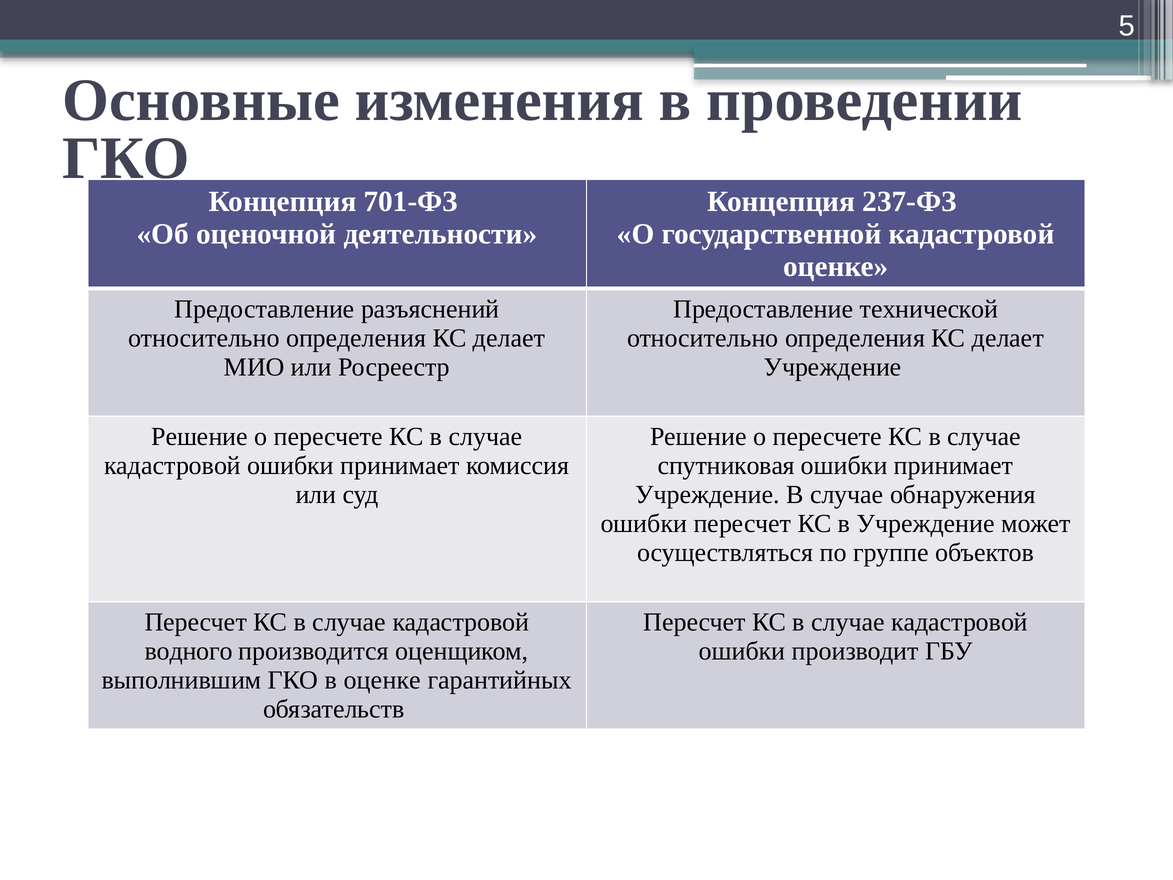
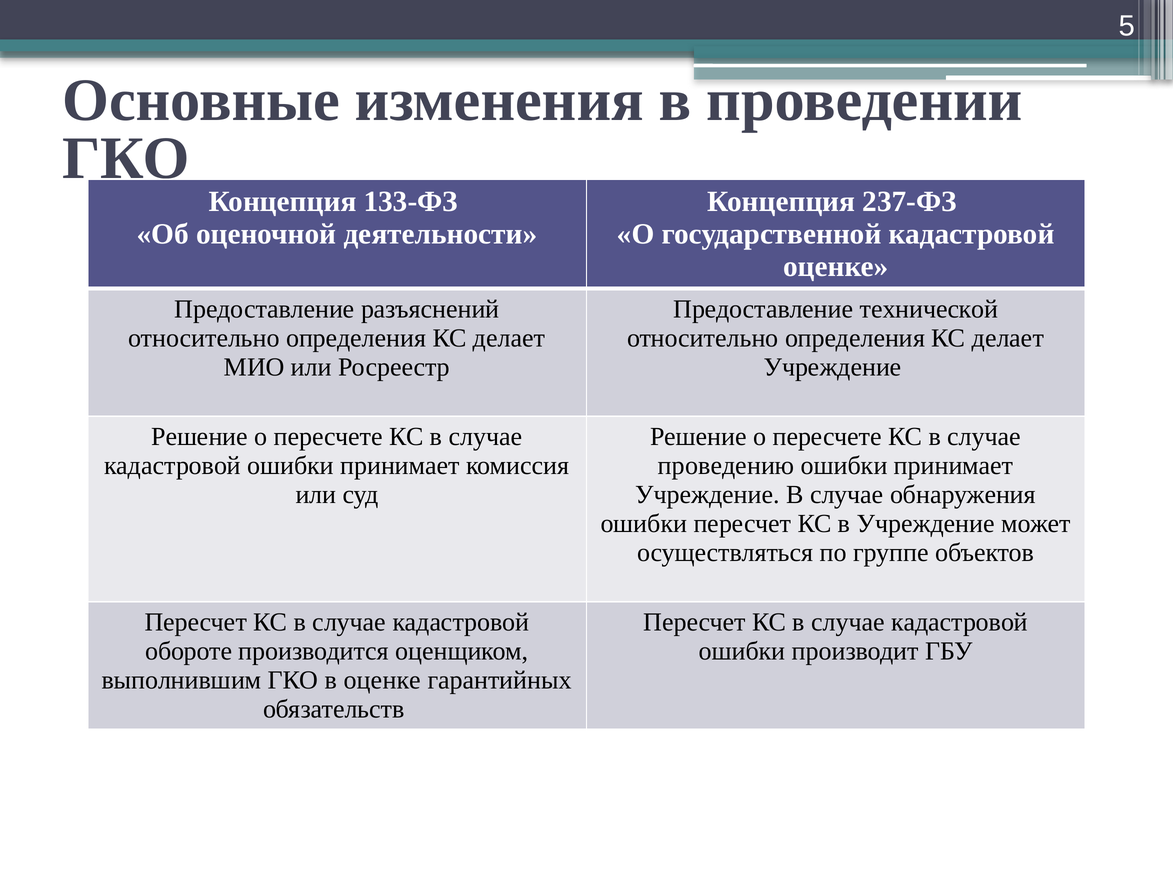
701-ФЗ: 701-ФЗ -> 133-ФЗ (411, 202)
спутниковая: спутниковая -> проведению (726, 466)
водного: водного -> обороте (189, 651)
